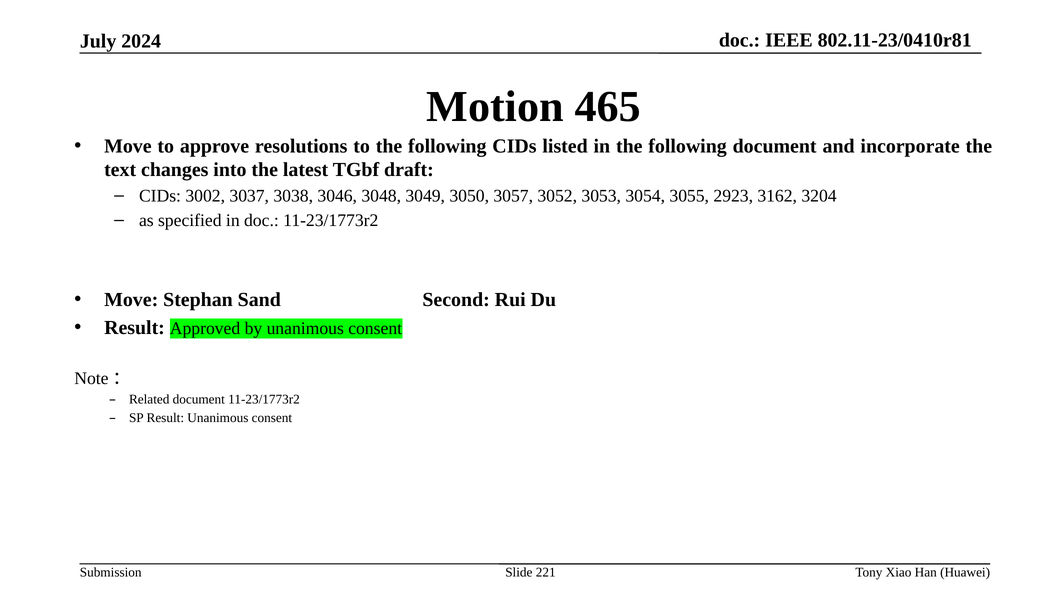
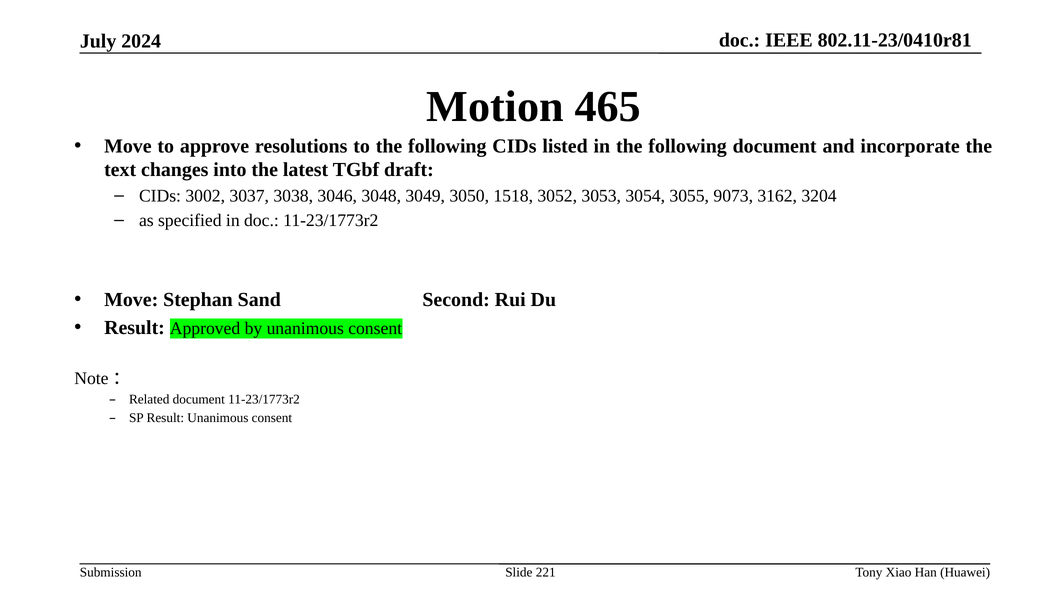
3057: 3057 -> 1518 (513, 196)
2923: 2923 -> 9073 (733, 196)
